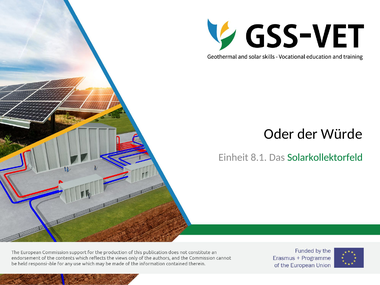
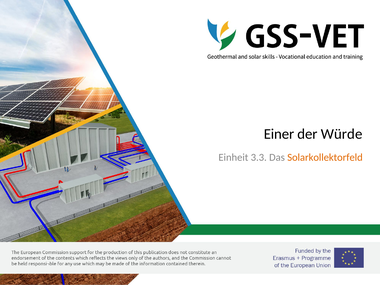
Oder: Oder -> Einer (279, 134)
8.1: 8.1 -> 3.3 (259, 157)
Solarkollektorfeld colour: green -> orange (325, 157)
